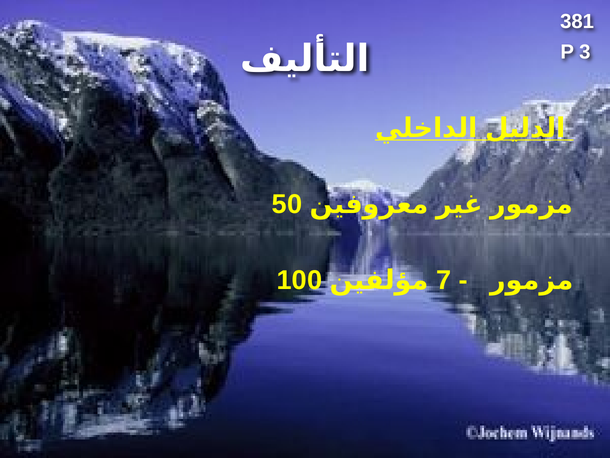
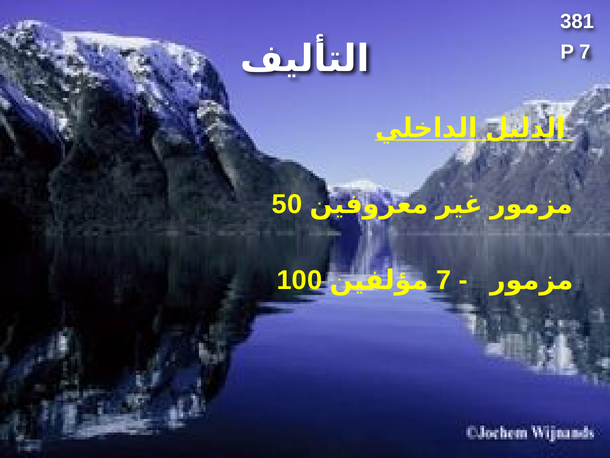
P 3: 3 -> 7 (585, 52)
